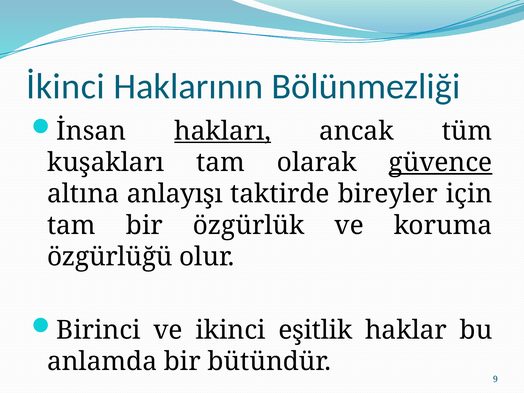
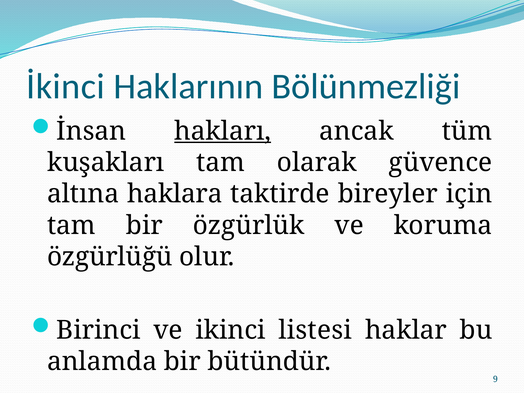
güvence underline: present -> none (440, 162)
anlayışı: anlayışı -> haklara (175, 194)
eşitlik: eşitlik -> listesi (315, 330)
